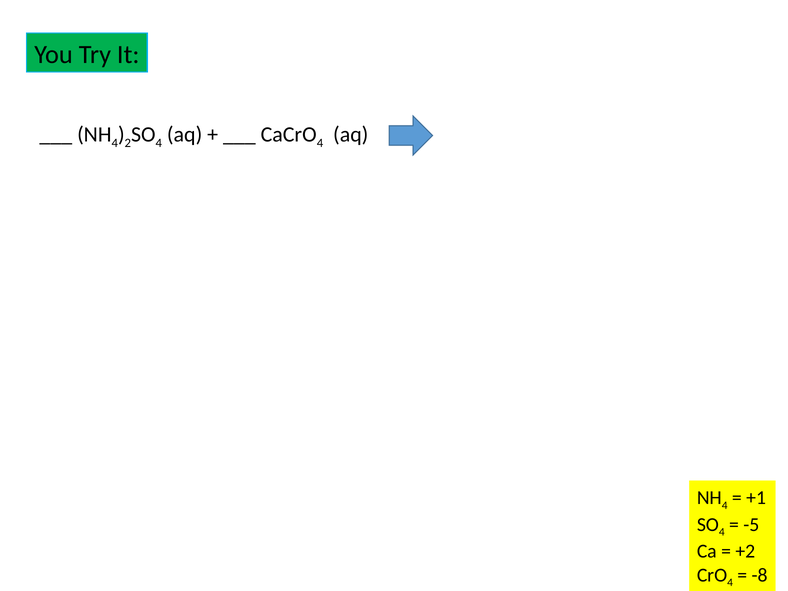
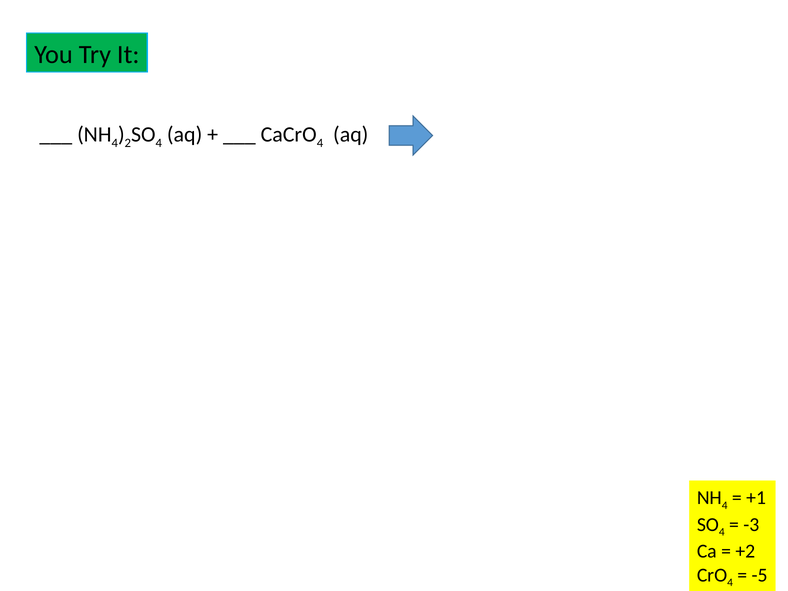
-5: -5 -> -3 (751, 524)
-8: -8 -> -5 (760, 575)
